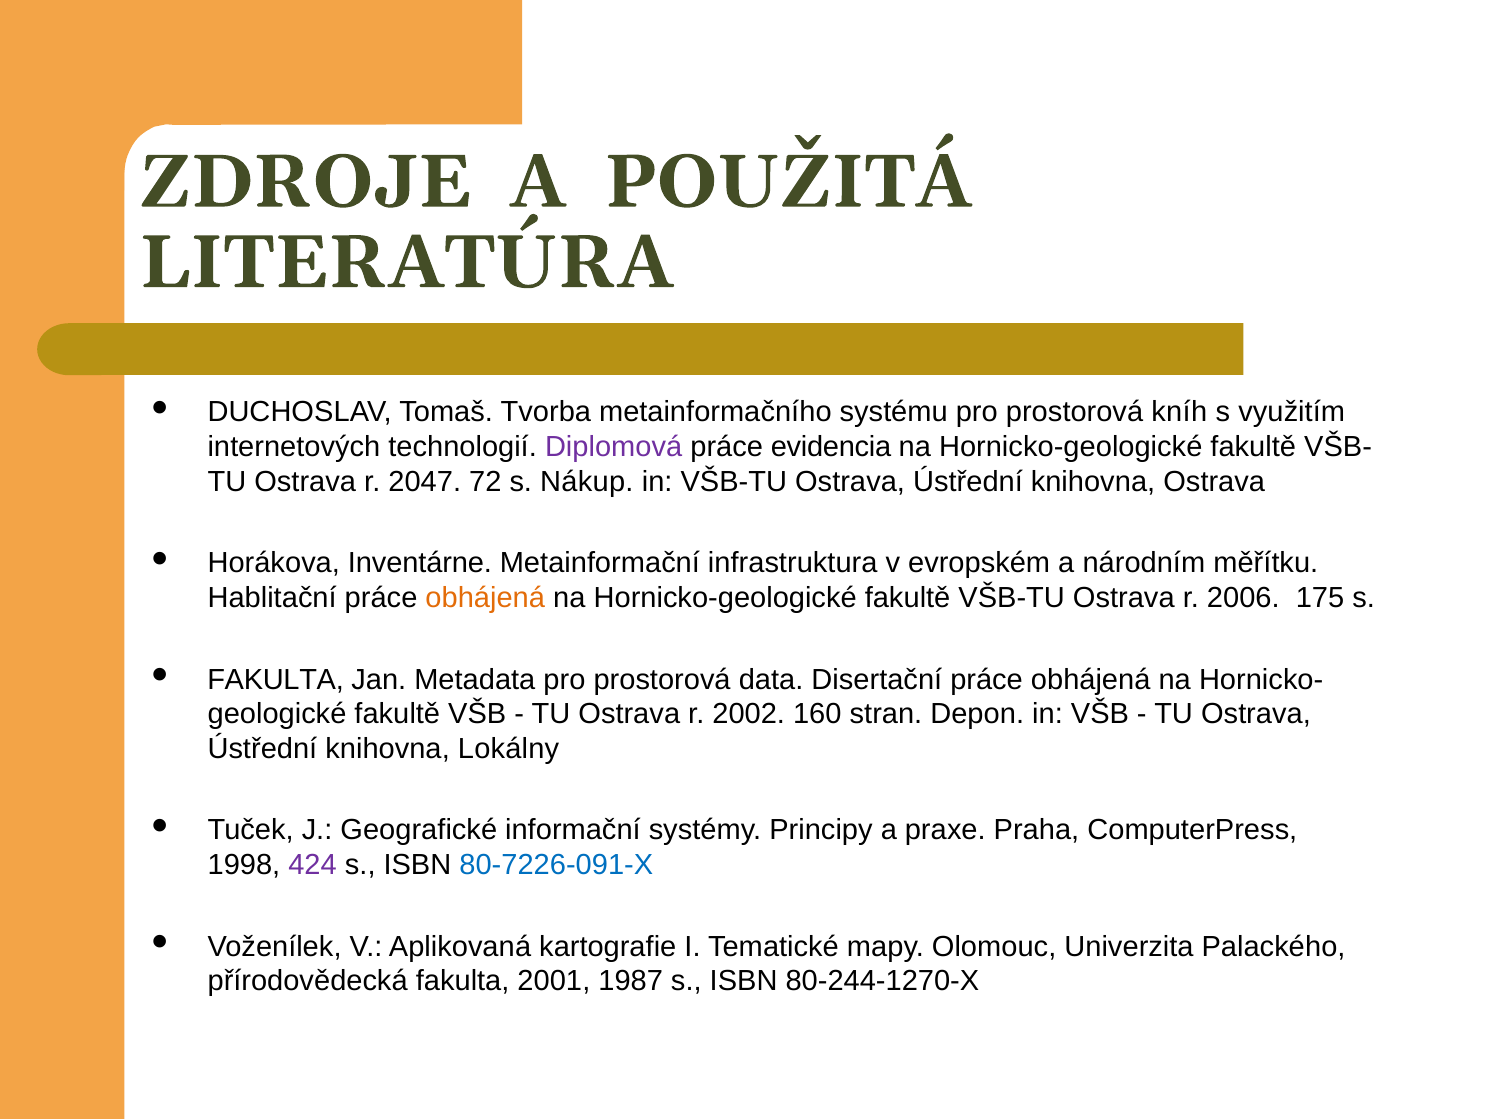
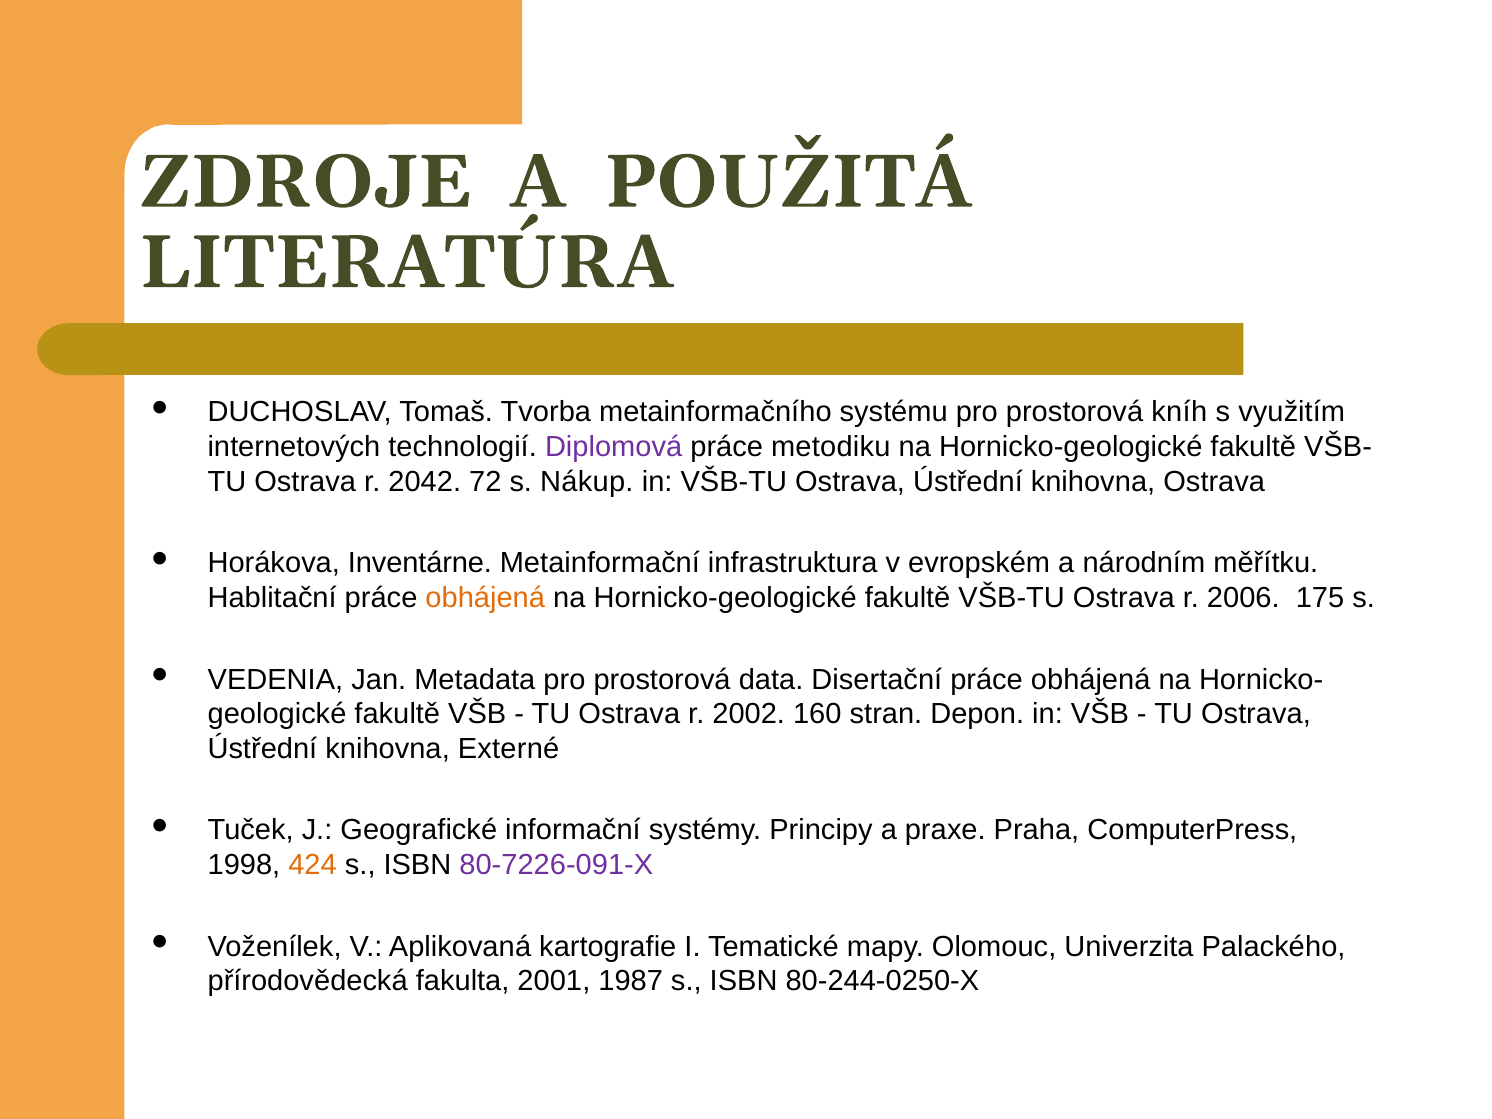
evidencia: evidencia -> metodiku (831, 447)
2047: 2047 -> 2042 (425, 482)
FAKULTA: FAKULTA -> VEDENIA (275, 679)
Lokálny: Lokálny -> Externé (509, 749)
424 colour: purple -> orange (313, 865)
80-7226-091-X colour: blue -> purple (556, 865)
80-244-1270-X: 80-244-1270-X -> 80-244-0250-X (882, 981)
